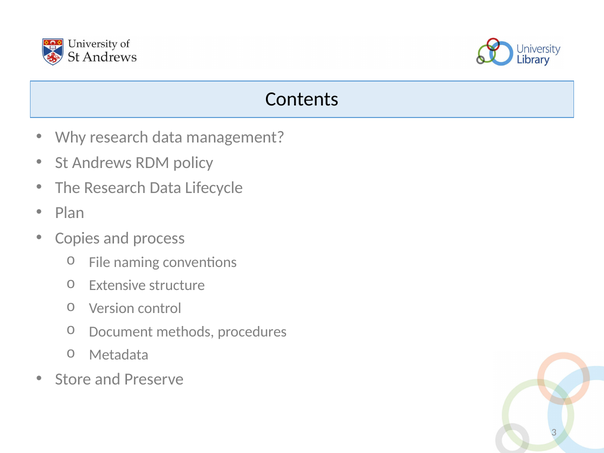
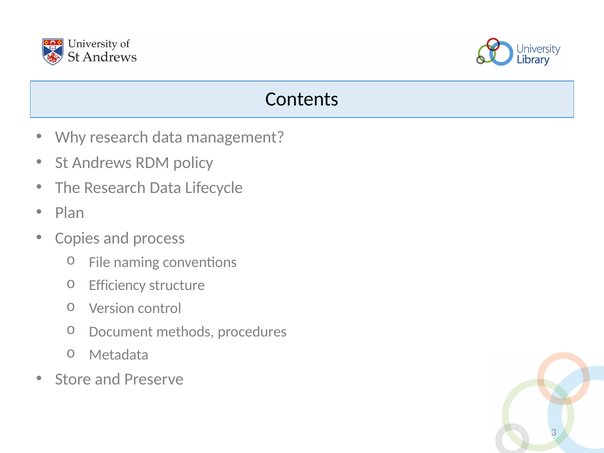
Extensive: Extensive -> Efficiency (117, 285)
